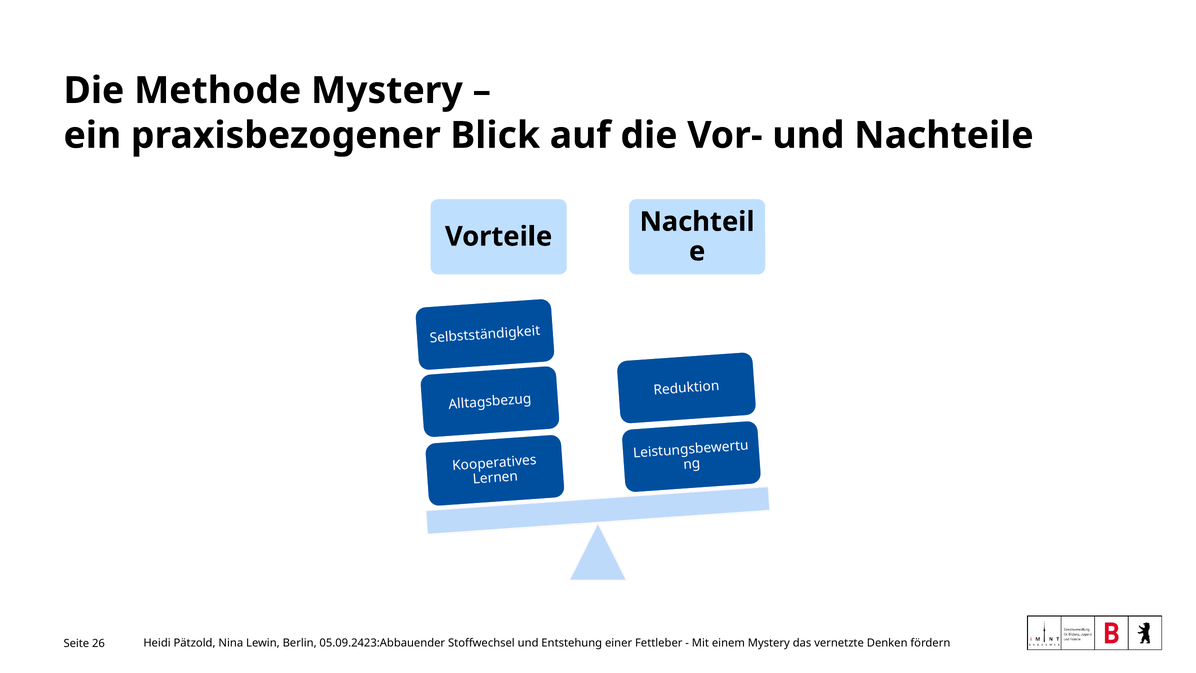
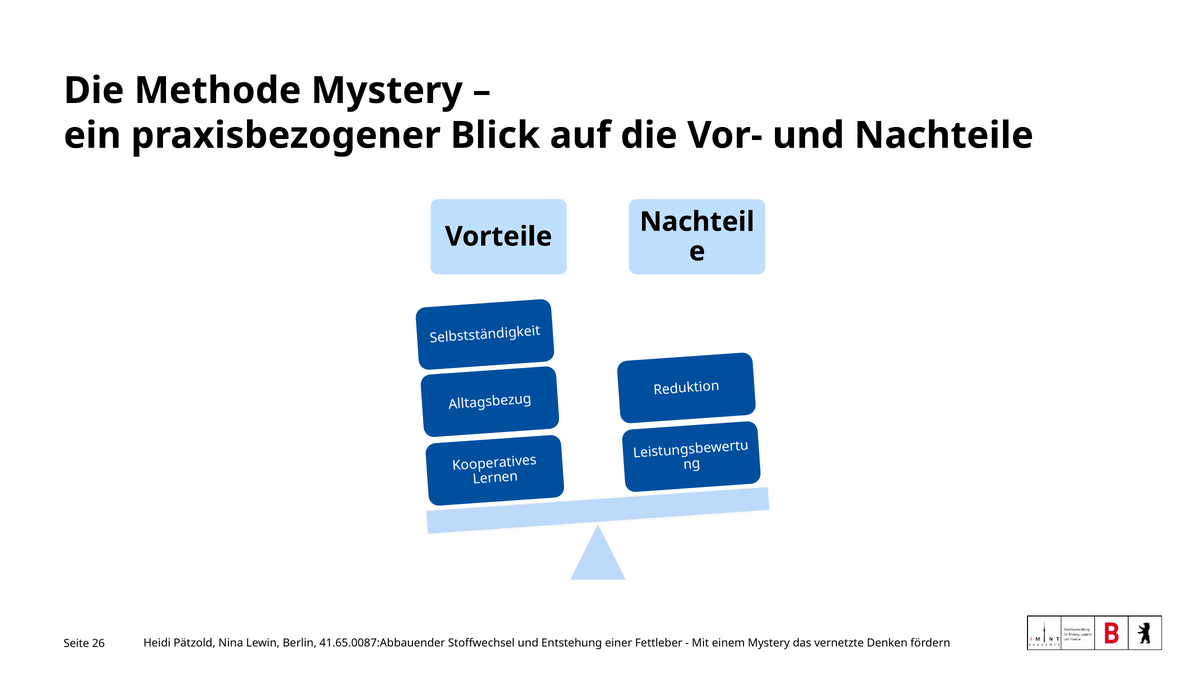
05.09.2423:Abbauender: 05.09.2423:Abbauender -> 41.65.0087:Abbauender (382, 643)
